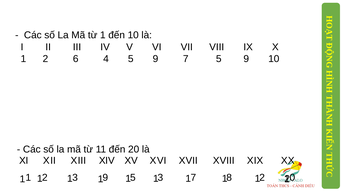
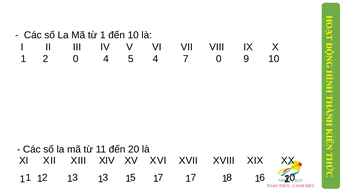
2 6: 6 -> 0 (76, 59)
4 5 9: 9 -> 4 (155, 59)
7 5: 5 -> 0 (219, 59)
3 9: 9 -> 3 (105, 177)
5 3: 3 -> 7 (160, 177)
8 2: 2 -> 6 (262, 177)
